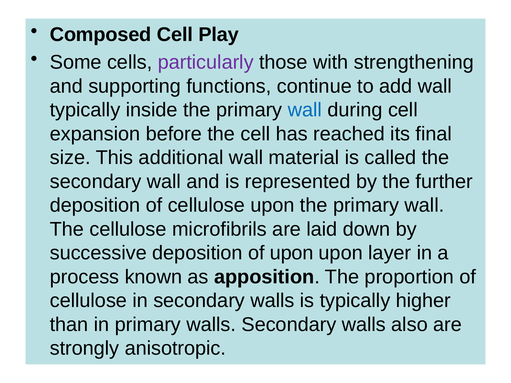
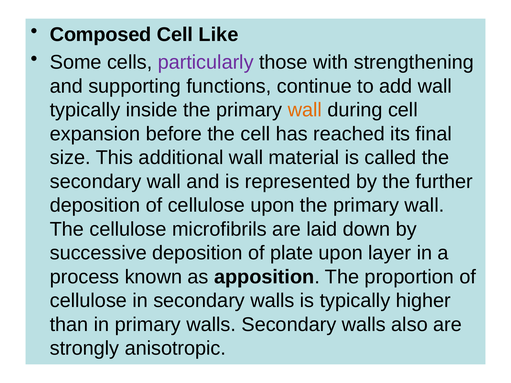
Play: Play -> Like (219, 35)
wall colour: blue -> orange (305, 110)
of upon: upon -> plate (292, 253)
